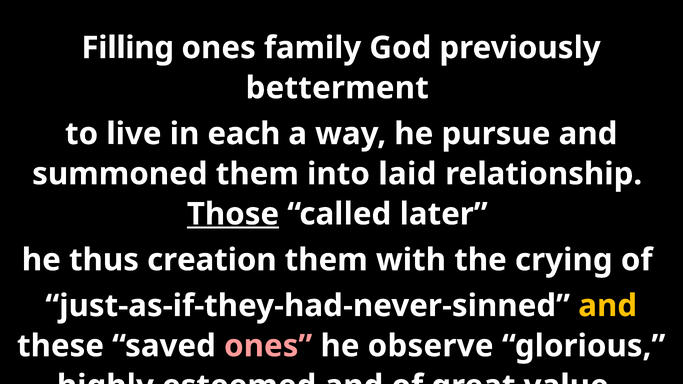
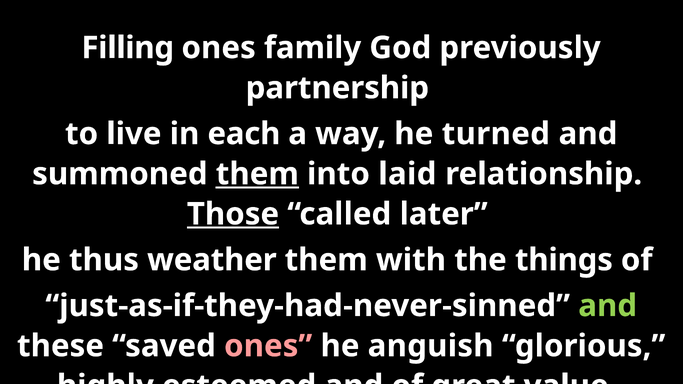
betterment: betterment -> partnership (337, 88)
pursue: pursue -> turned (496, 134)
them underline: none -> present (257, 174)
creation: creation -> weather (212, 260)
crying: crying -> things (564, 260)
and colour: yellow -> light green (608, 306)
observe: observe -> anguish (431, 346)
